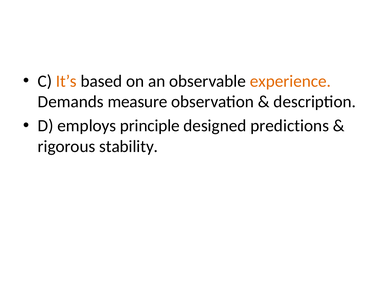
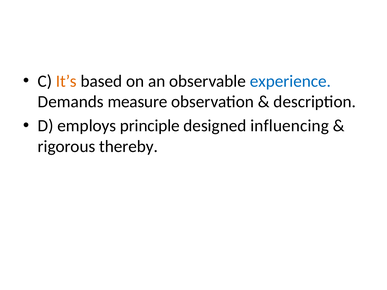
experience colour: orange -> blue (290, 81)
predictions: predictions -> influencing (290, 126)
stability: stability -> thereby (129, 147)
